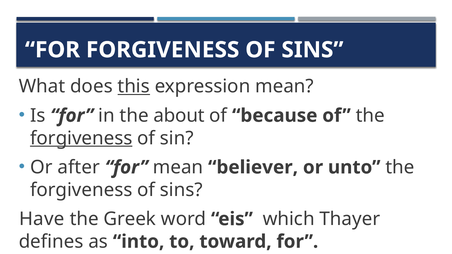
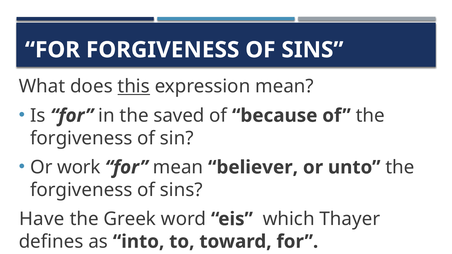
about: about -> saved (179, 116)
forgiveness underline: present -> none (81, 138)
after: after -> work (79, 167)
